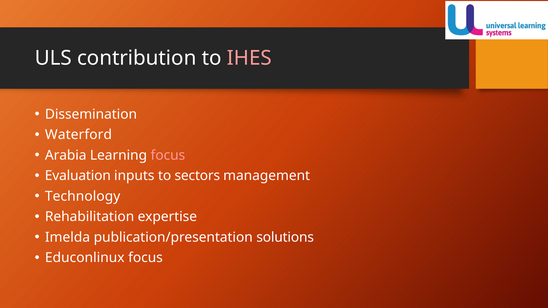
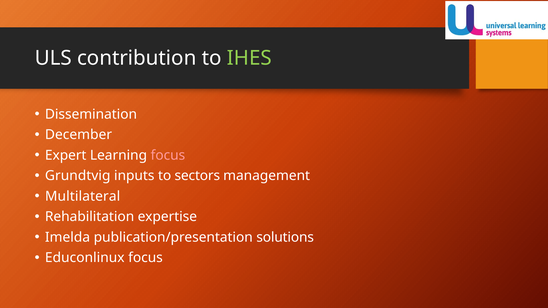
IHES colour: pink -> light green (249, 58)
Waterford: Waterford -> December (79, 135)
Arabia: Arabia -> Expert (66, 155)
Evaluation: Evaluation -> Grundtvig (78, 176)
Technology: Technology -> Multilateral (83, 196)
